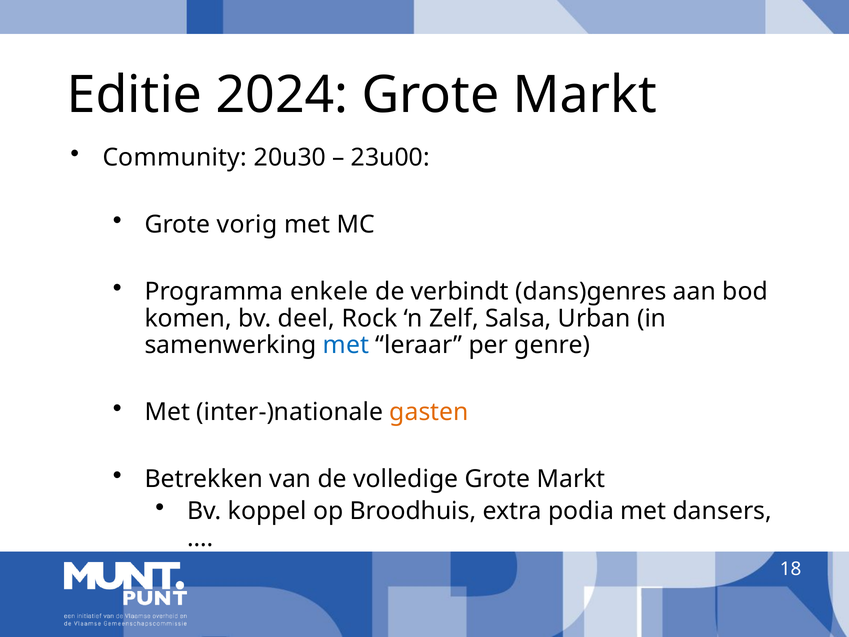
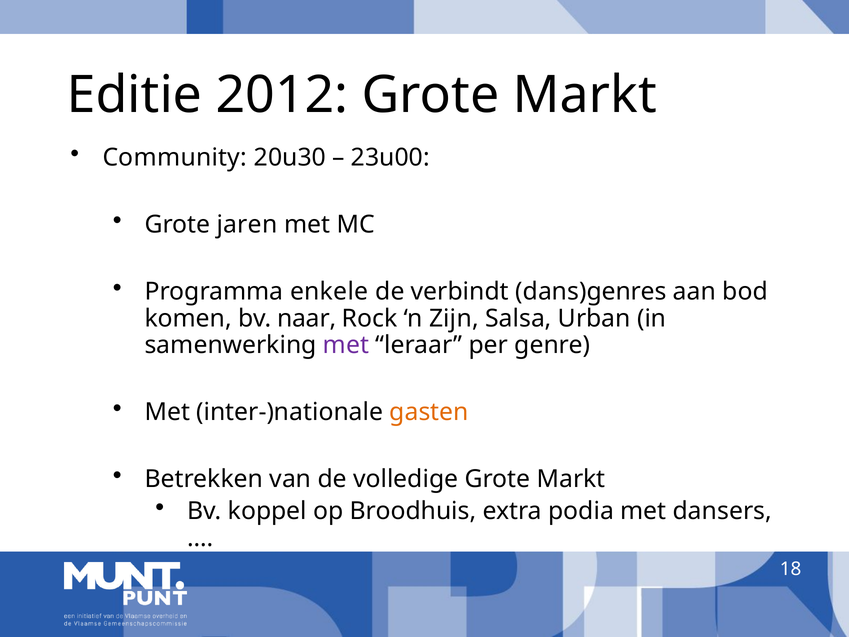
2024: 2024 -> 2012 (282, 95)
vorig: vorig -> jaren (247, 224)
deel: deel -> naar (307, 318)
Zelf: Zelf -> Zijn (454, 318)
met colour: blue -> purple (346, 345)
